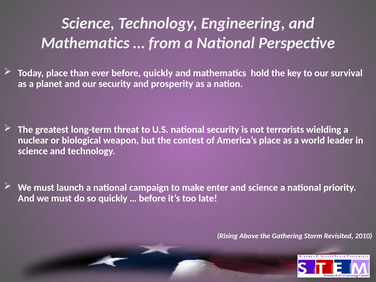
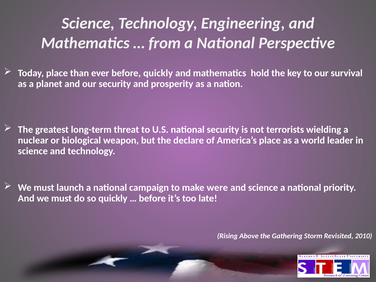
contest: contest -> declare (189, 140)
enter: enter -> were (217, 187)
